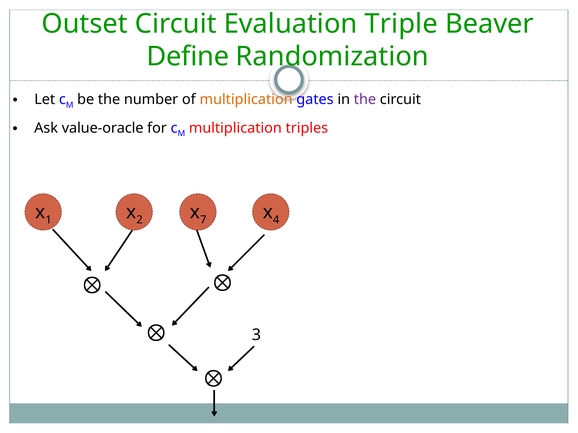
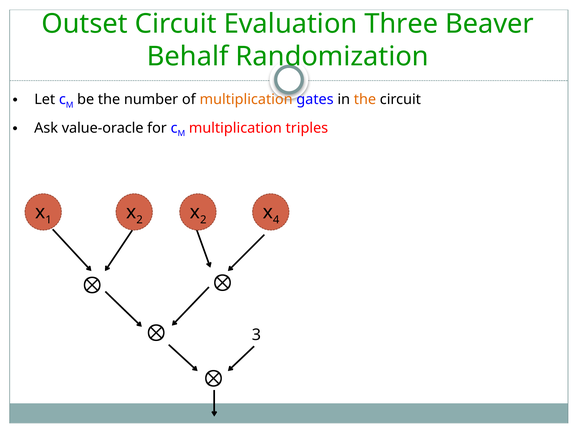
Triple: Triple -> Three (401, 24)
Define: Define -> Behalf (188, 57)
the colour: purple -> orange (365, 99)
7: 7 -> 2 (203, 220)
